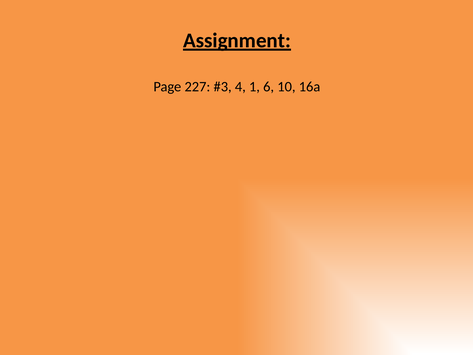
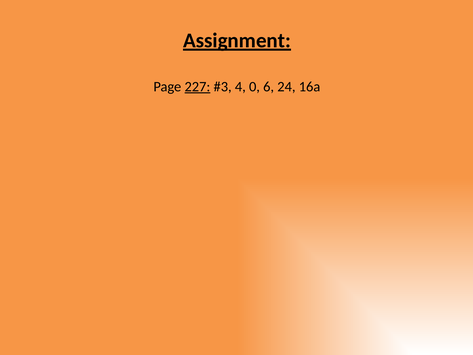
227 underline: none -> present (197, 87)
1: 1 -> 0 (254, 87)
10: 10 -> 24 (286, 87)
